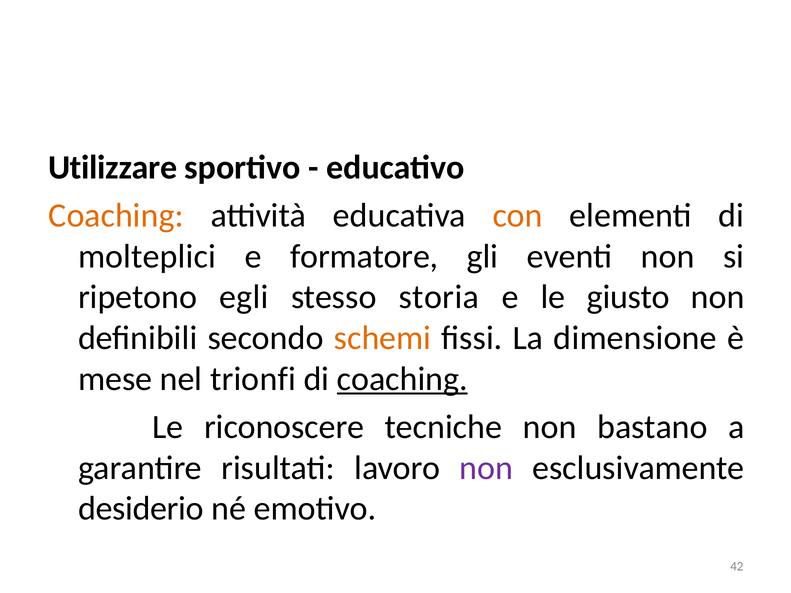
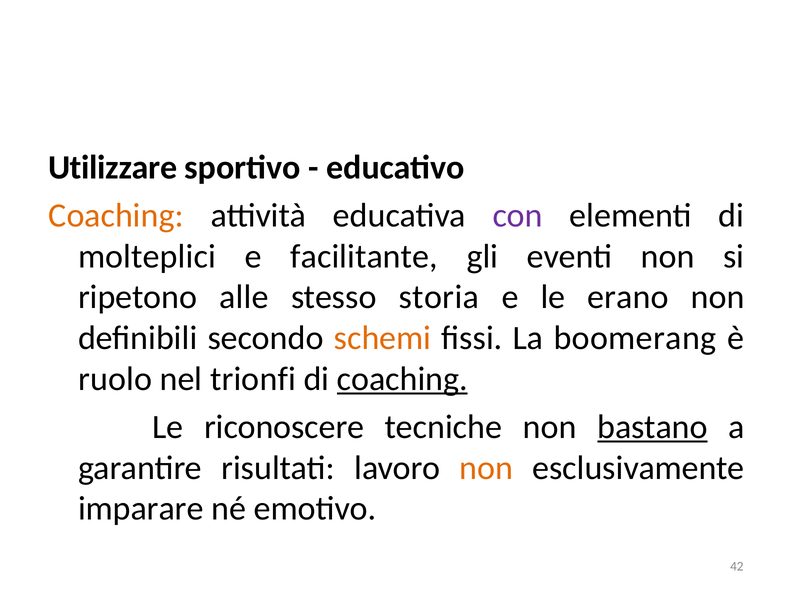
con colour: orange -> purple (518, 216)
formatore: formatore -> facilitante (364, 256)
egli: egli -> alle (244, 297)
giusto: giusto -> erano (628, 297)
dimensione: dimensione -> boomerang (635, 338)
mese: mese -> ruolo (115, 379)
bastano underline: none -> present (652, 427)
non colour: purple -> orange (486, 468)
desiderio: desiderio -> imparare (141, 509)
